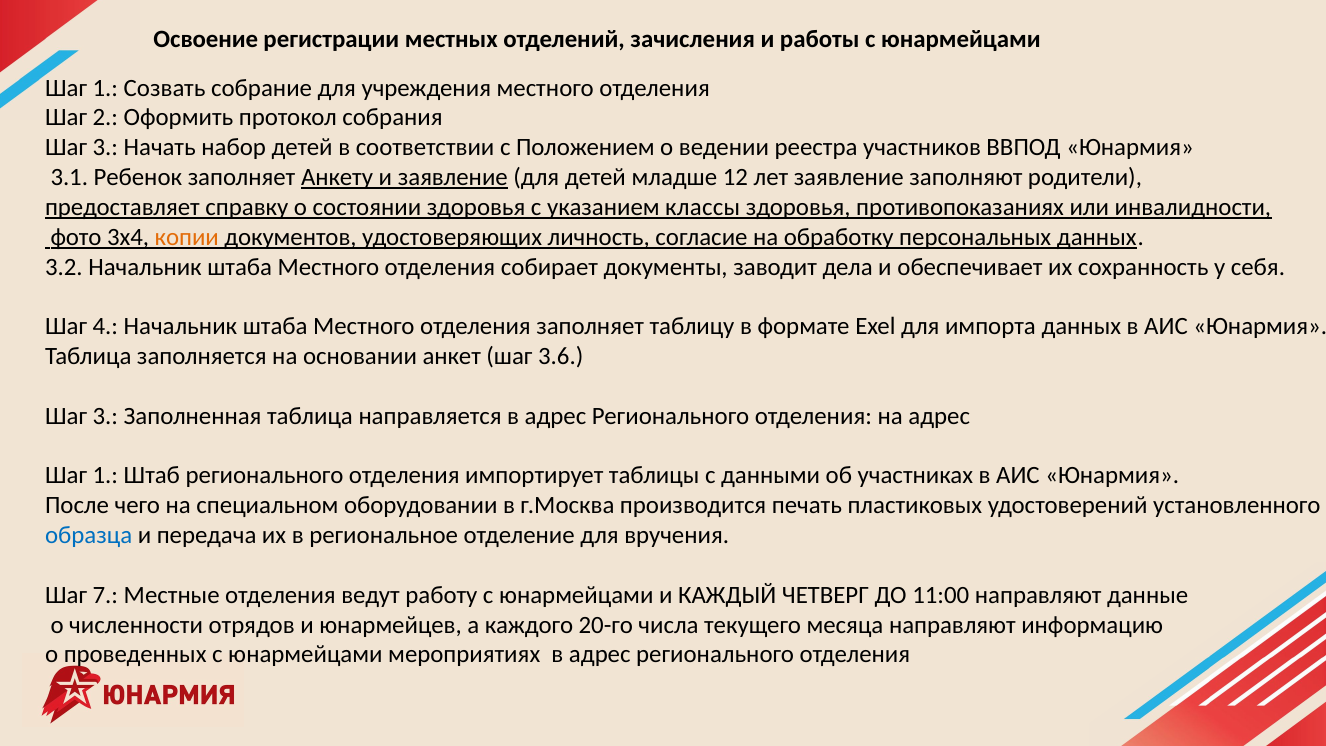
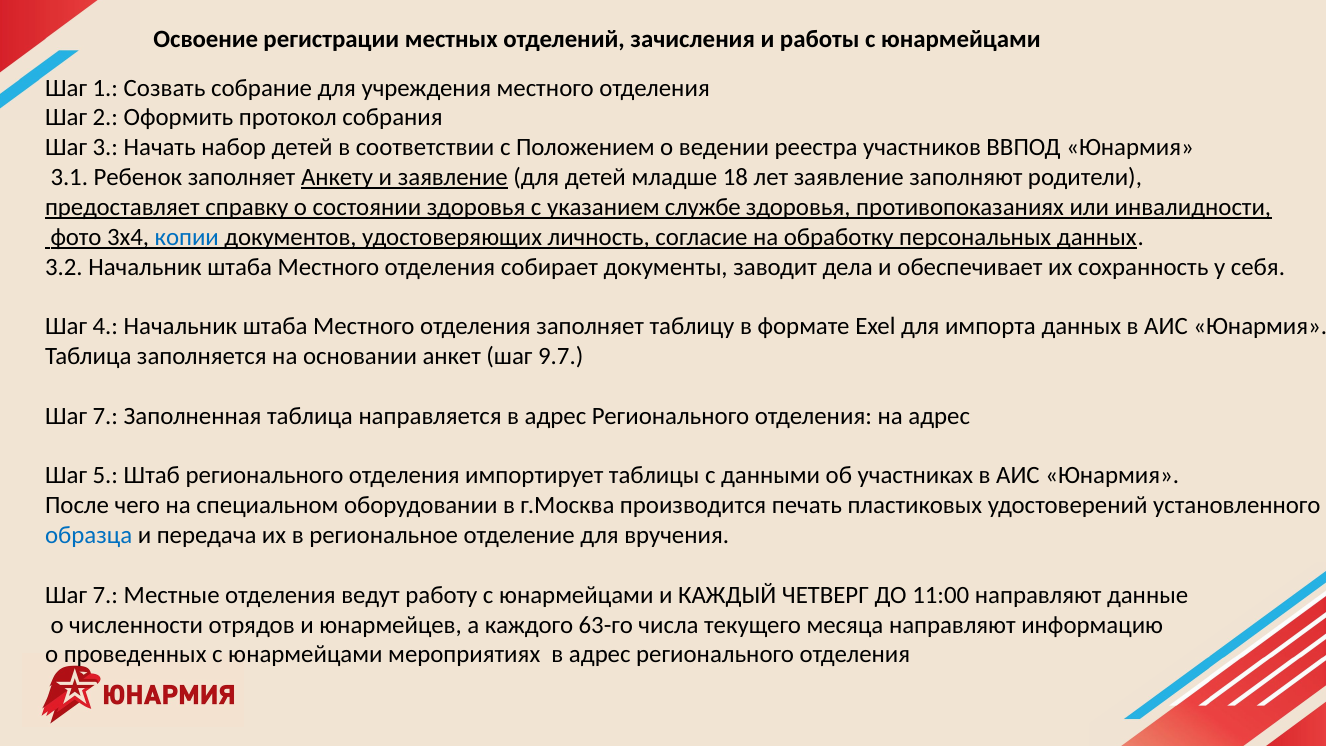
12: 12 -> 18 (735, 177)
классы: классы -> службе (703, 207)
копии colour: orange -> blue (187, 237)
3.6: 3.6 -> 9.7 (561, 356)
3: 3 -> 7 (105, 416)
1: 1 -> 5 (105, 476)
20-го: 20-го -> 63-го (606, 625)
